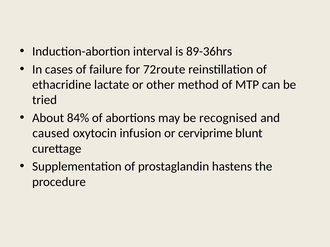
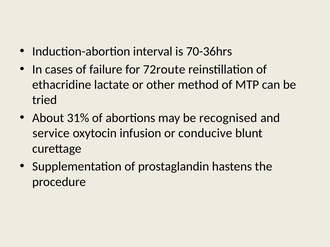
89-36hrs: 89-36hrs -> 70-36hrs (209, 51)
84%: 84% -> 31% (78, 118)
caused: caused -> service (51, 133)
cerviprime: cerviprime -> conducive (205, 133)
